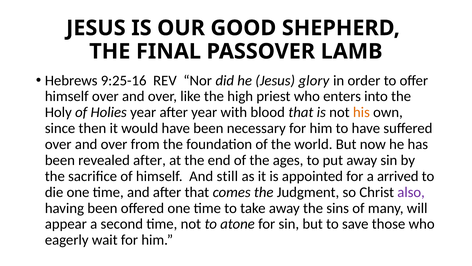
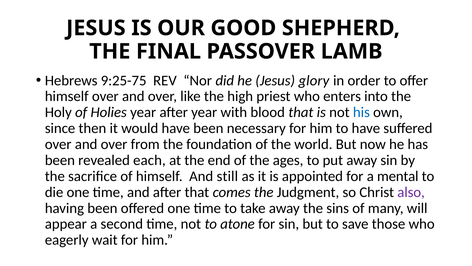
9:25-16: 9:25-16 -> 9:25-75 (124, 80)
his colour: orange -> blue (361, 112)
revealed after: after -> each (149, 160)
arrived: arrived -> mental (398, 176)
